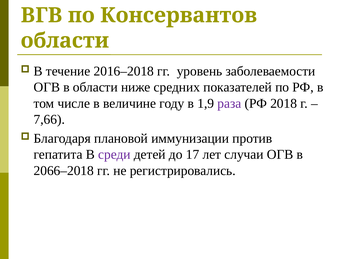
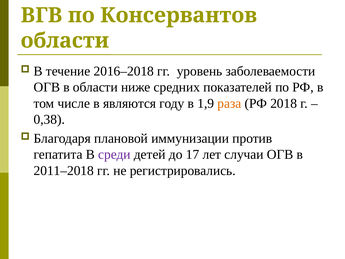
величине: величине -> являются (130, 103)
раза colour: purple -> orange (229, 103)
7,66: 7,66 -> 0,38 (49, 119)
2066–2018: 2066–2018 -> 2011–2018 (64, 170)
